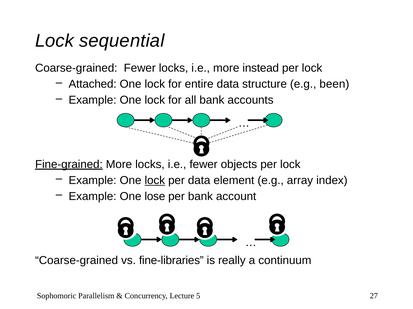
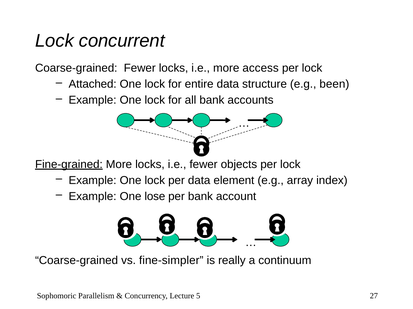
sequential: sequential -> concurrent (122, 41)
instead: instead -> access (261, 68)
lock underline: present -> none (155, 181)
fine-libraries: fine-libraries -> fine-simpler (171, 261)
